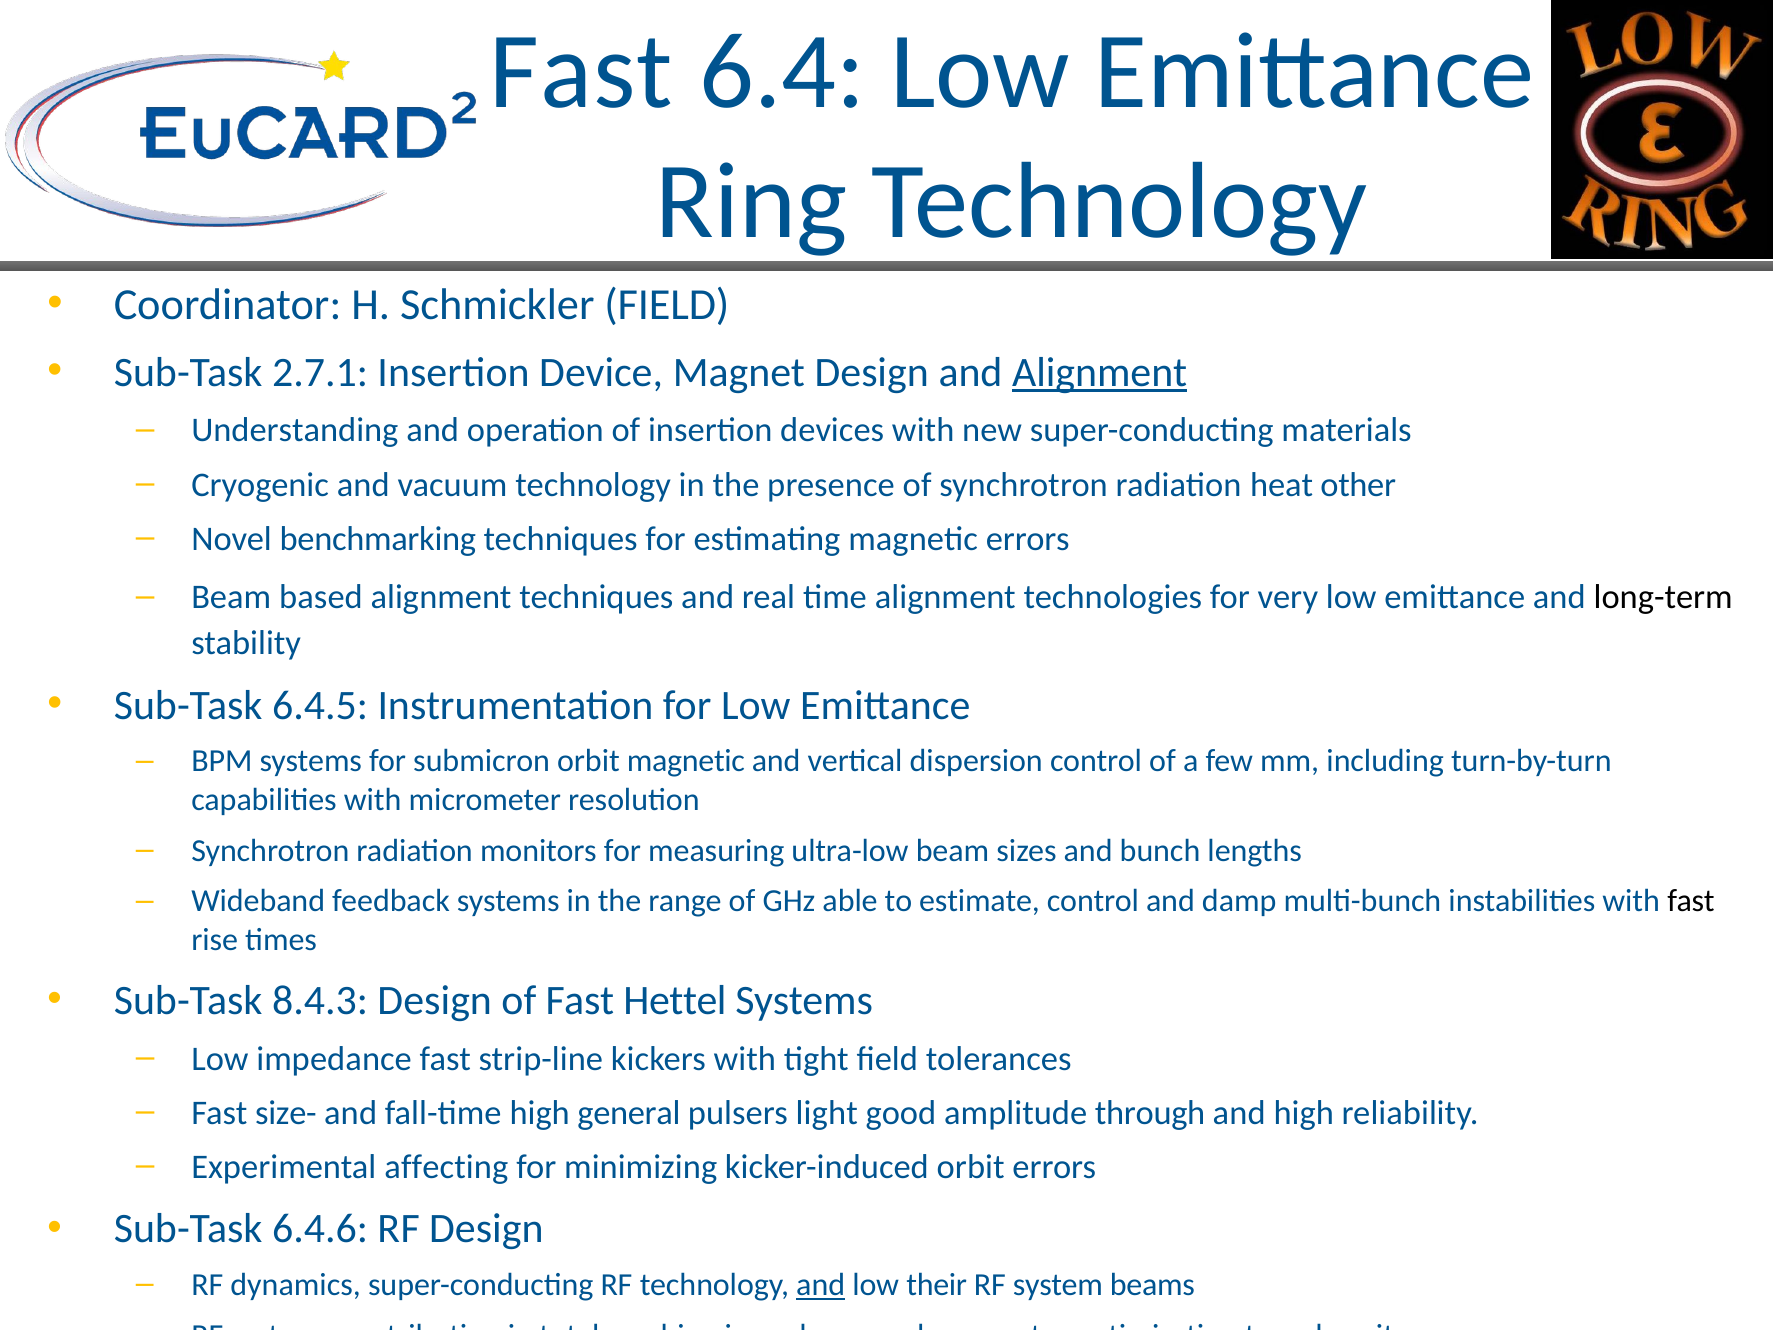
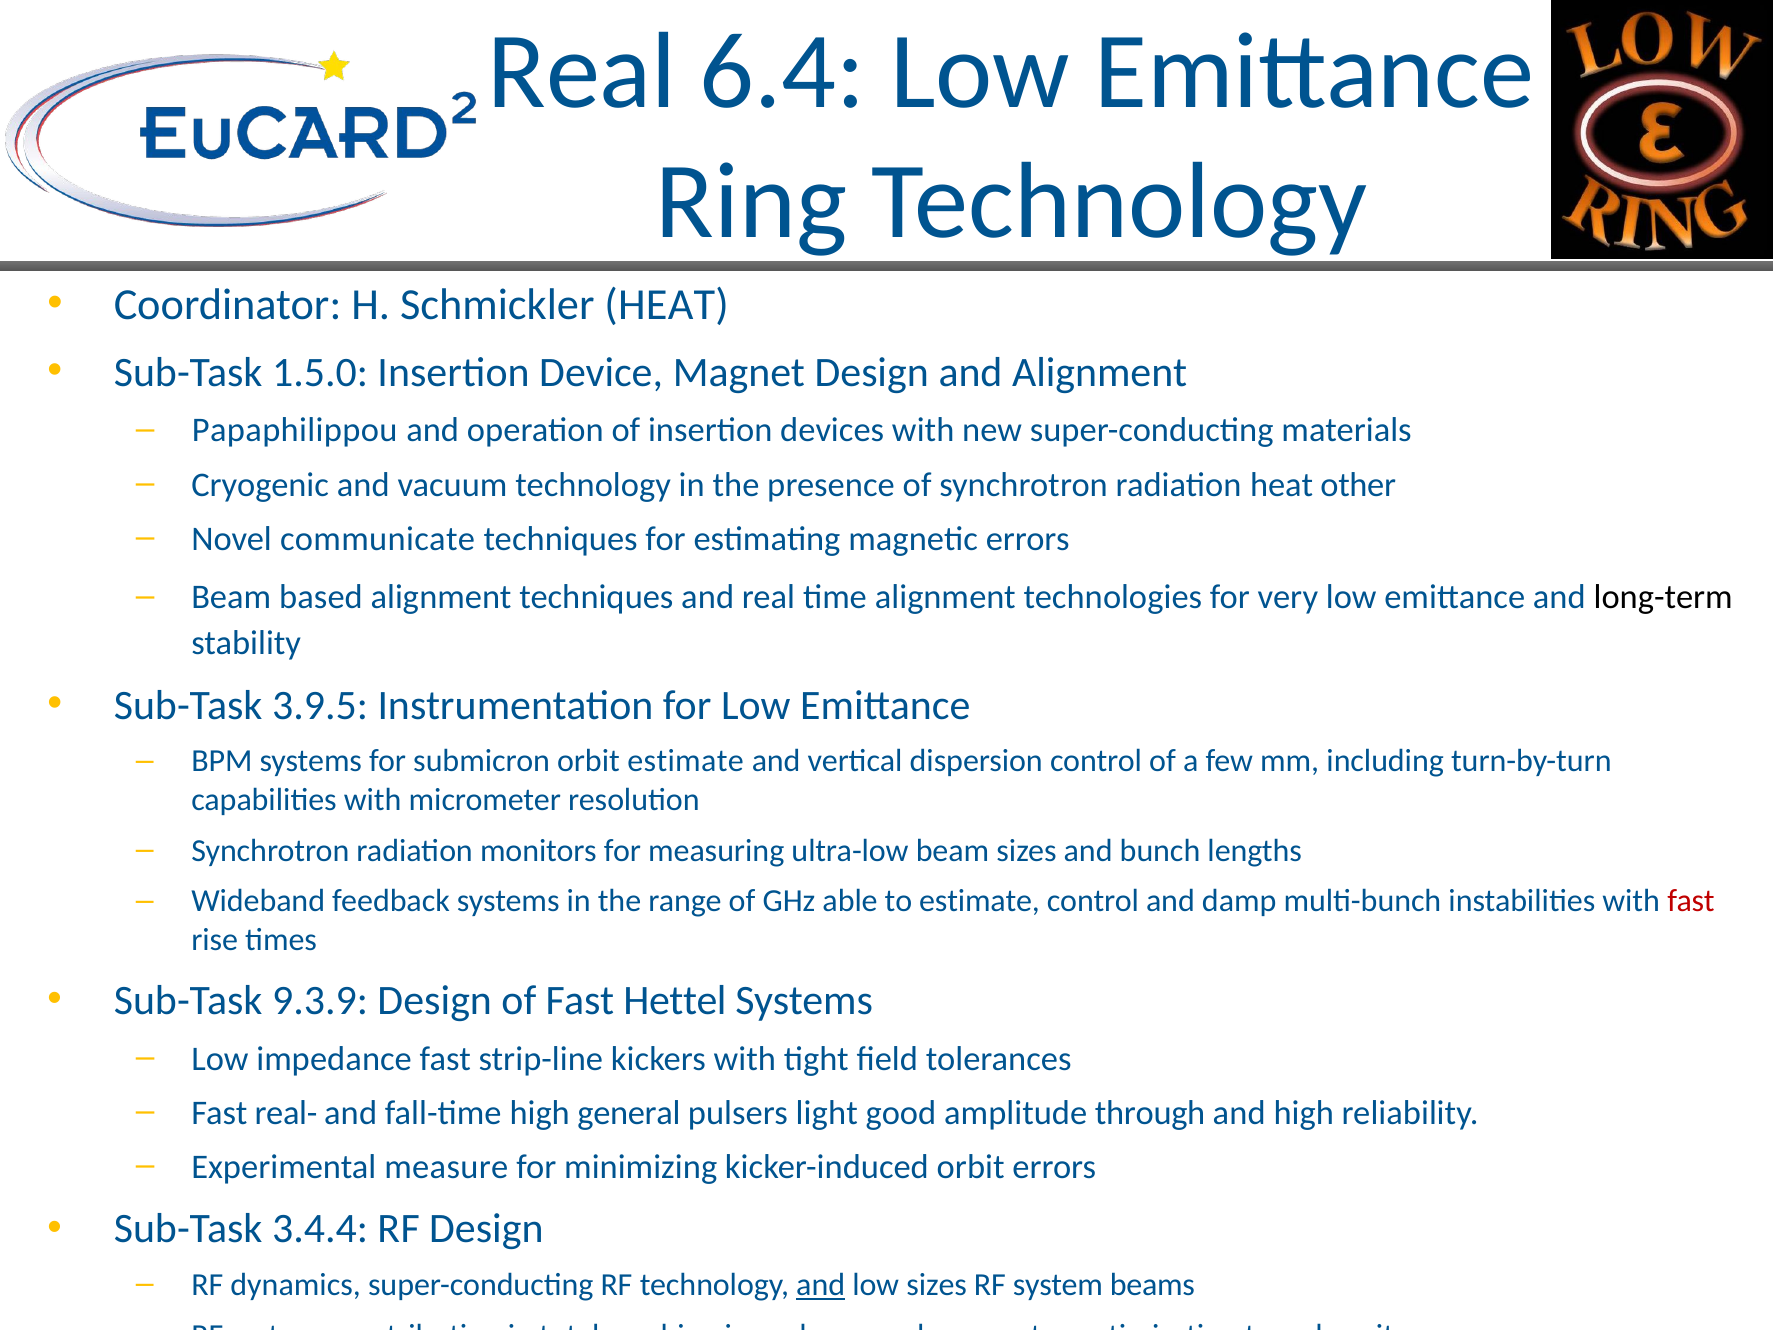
Fast: Fast -> Real (582, 72)
Schmickler FIELD: FIELD -> HEAT (667, 305)
2.7.1: 2.7.1 -> 1.5.0 (320, 372)
Alignment underline: present -> none (1100, 372)
Understanding: Understanding -> Papaphilippou (295, 430)
benchmarking: benchmarking -> communicate (378, 539)
6.4.5: 6.4.5 -> 3.9.5 (320, 705)
orbit magnetic: magnetic -> estimate (686, 761)
fast colour: black -> red (1691, 901)
8.4.3: 8.4.3 -> 9.3.9 (320, 1000)
size-: size- -> real- (286, 1113)
affecting: affecting -> measure (446, 1167)
6.4.6: 6.4.6 -> 3.4.4 (320, 1229)
low their: their -> sizes (937, 1285)
